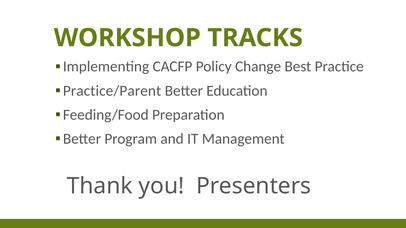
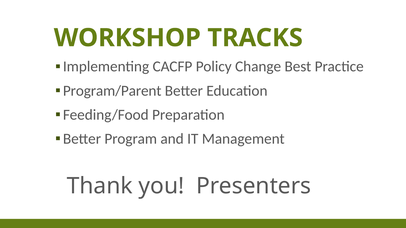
Practice/Parent: Practice/Parent -> Program/Parent (112, 91)
